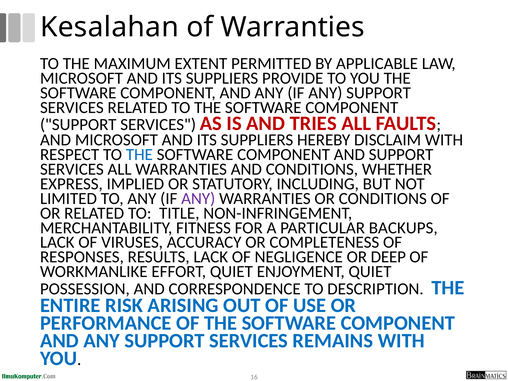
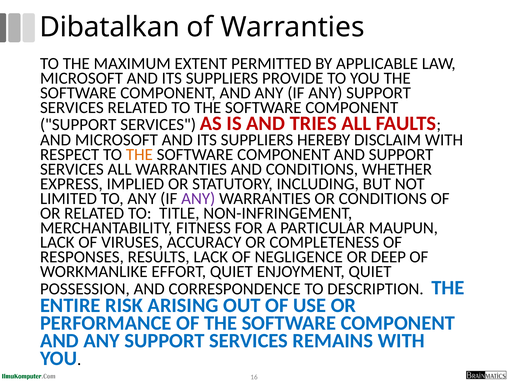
Kesalahan: Kesalahan -> Dibatalkan (110, 27)
THE colour: blue -> orange (139, 155)
BACKUPS: BACKUPS -> MAUPUN (403, 228)
